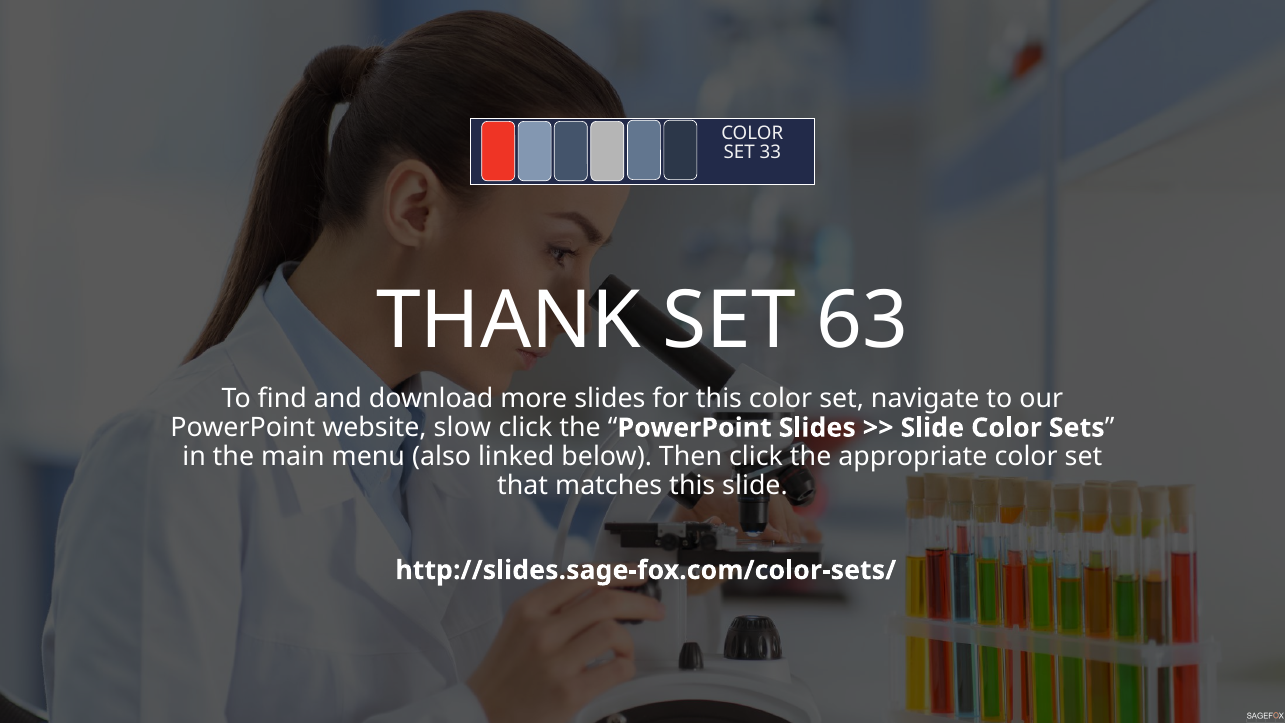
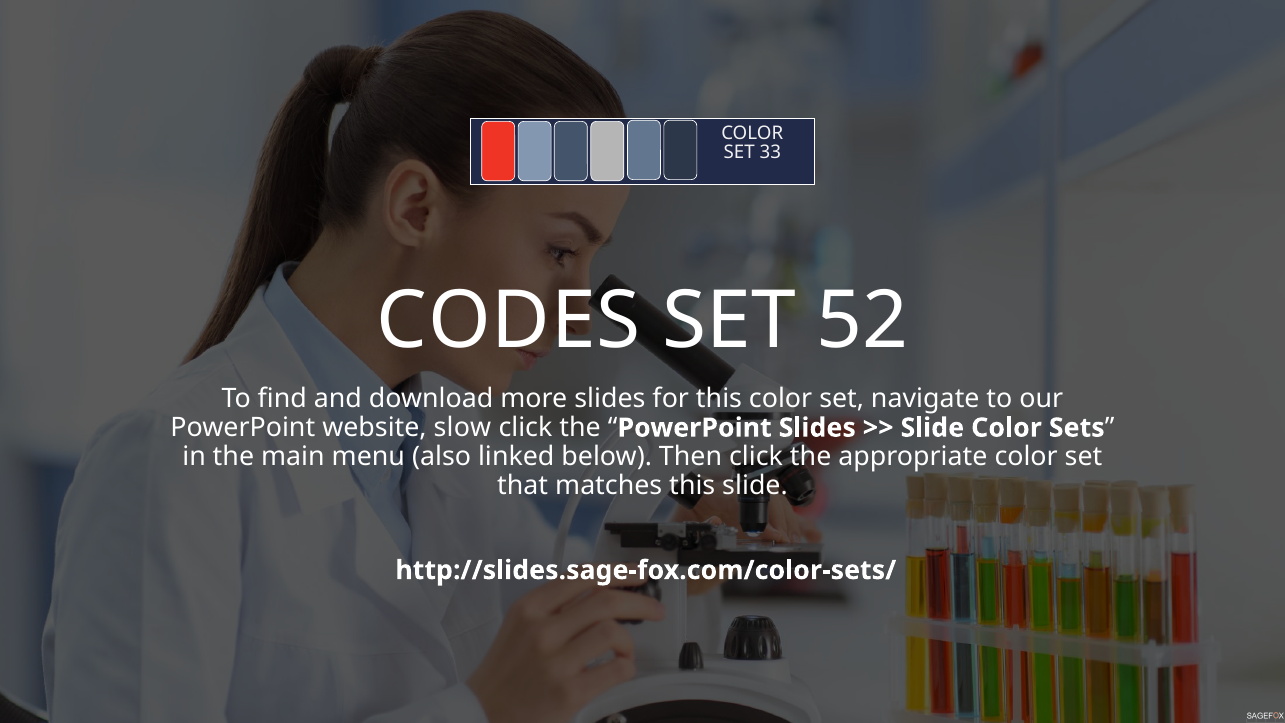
THANK: THANK -> CODES (509, 321)
63: 63 -> 52 (863, 321)
